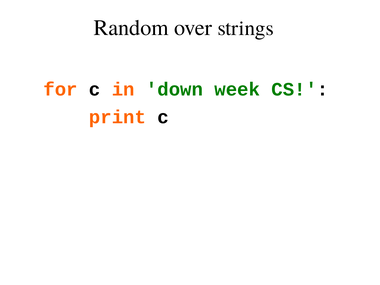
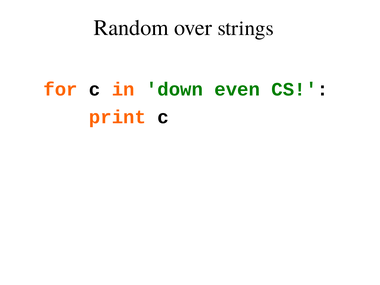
week: week -> even (237, 89)
